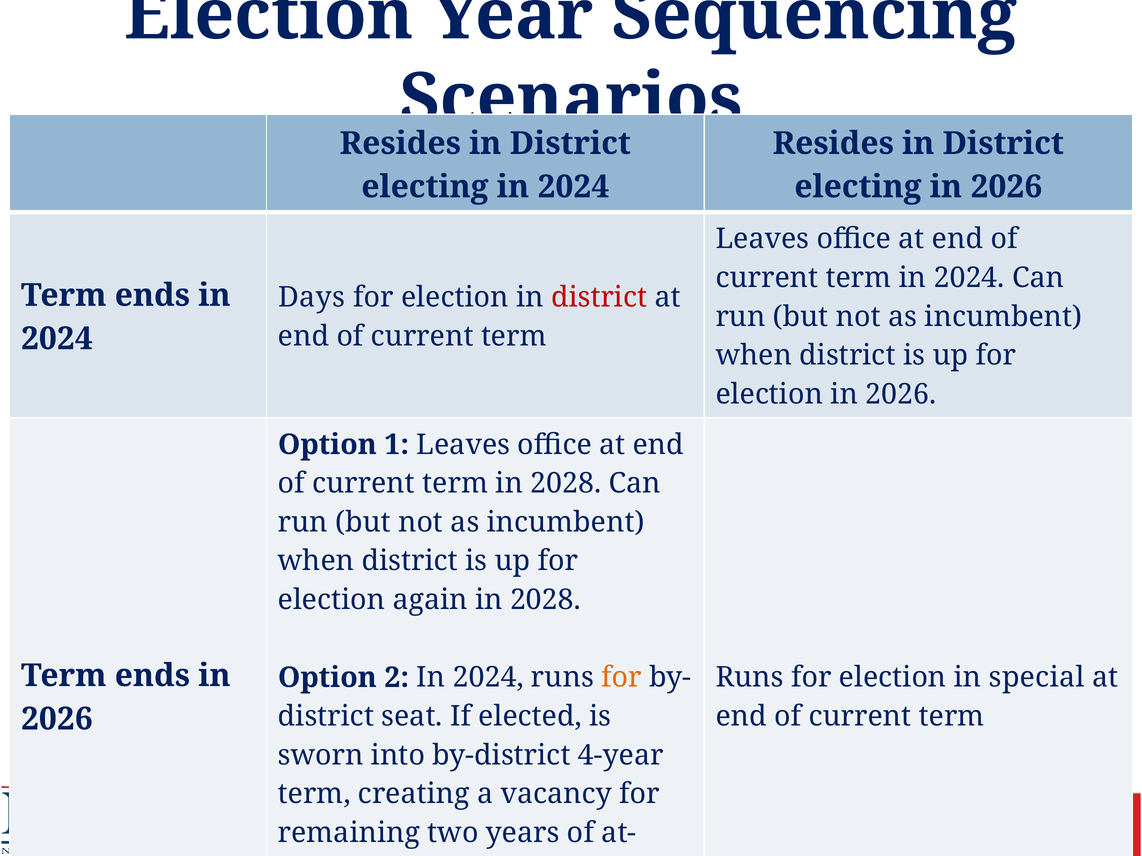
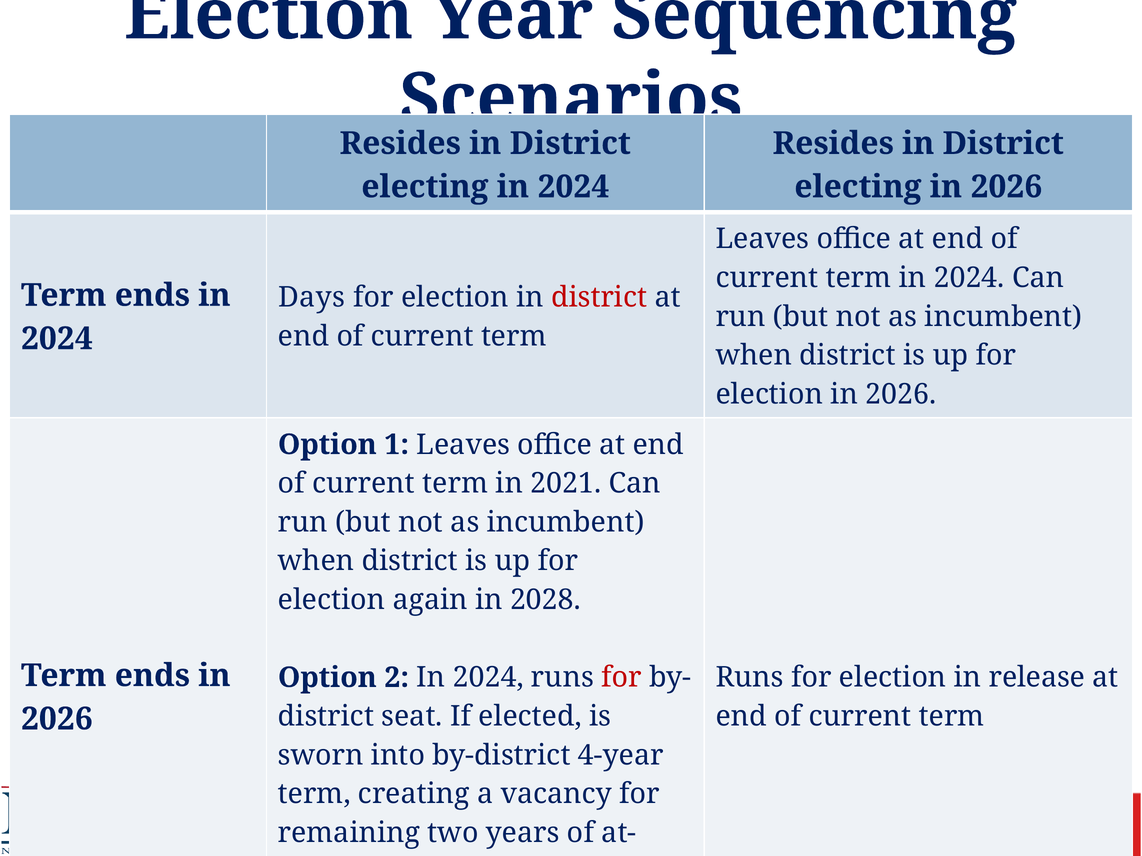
term in 2028: 2028 -> 2021 (566, 484)
for colour: orange -> red (622, 678)
in special: special -> release (1037, 678)
